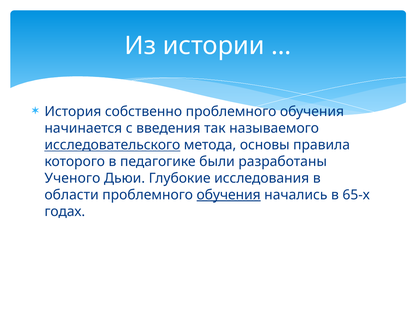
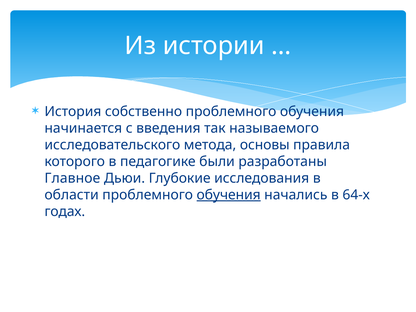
исследовательского underline: present -> none (112, 145)
Ученого: Ученого -> Главное (72, 178)
65-х: 65-х -> 64-х (356, 195)
